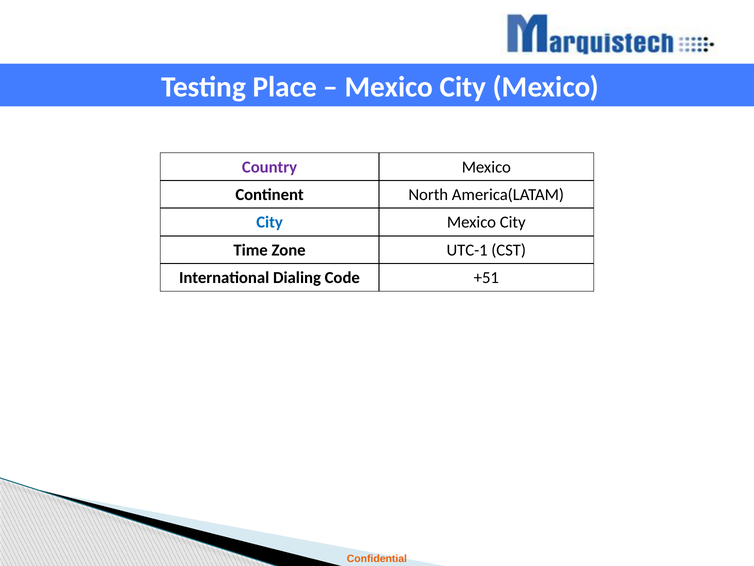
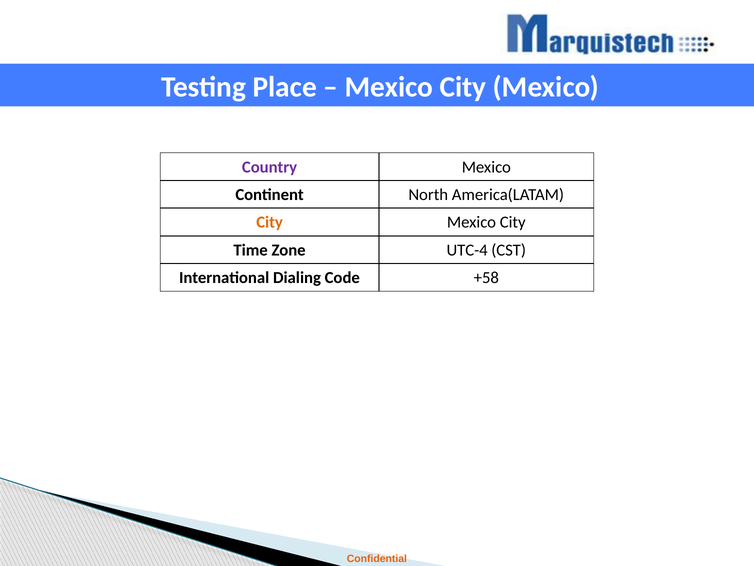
City colour: blue -> orange (270, 222)
UTC-1: UTC-1 -> UTC-4 (467, 250)
+51: +51 -> +58 (486, 277)
